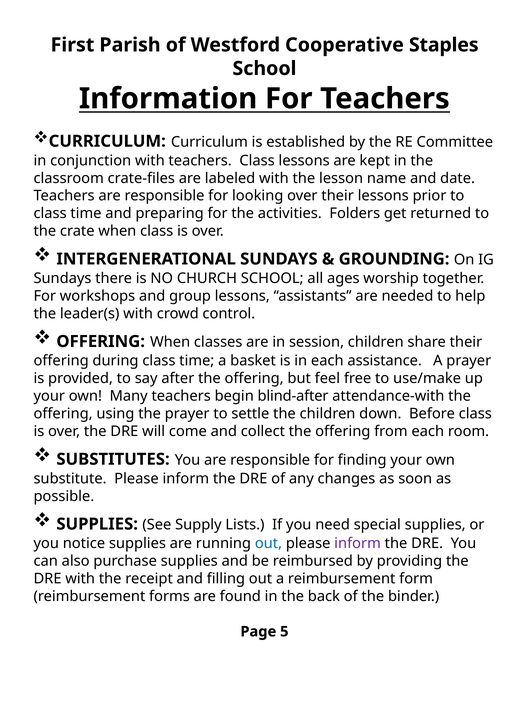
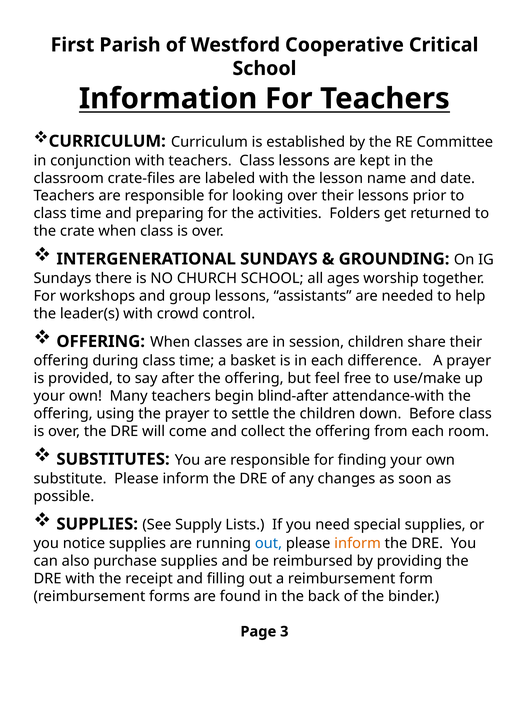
Staples: Staples -> Critical (444, 45)
assistance: assistance -> difference (385, 360)
inform colour: purple -> orange (358, 543)
5: 5 -> 3 (284, 631)
